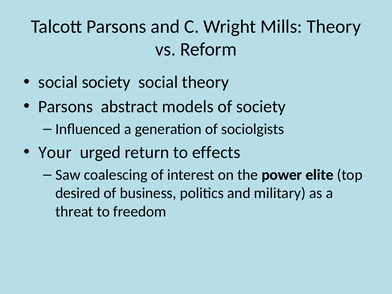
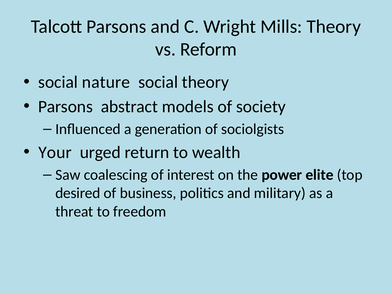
social society: society -> nature (106, 82)
effects: effects -> wealth (216, 152)
